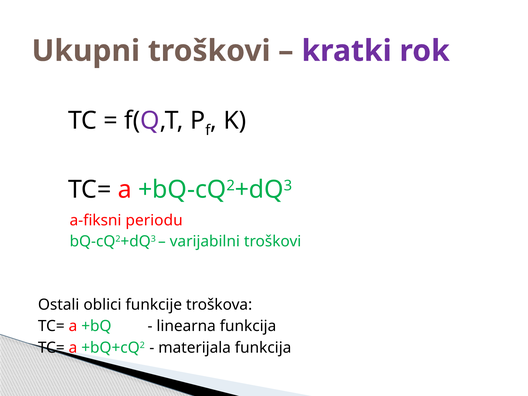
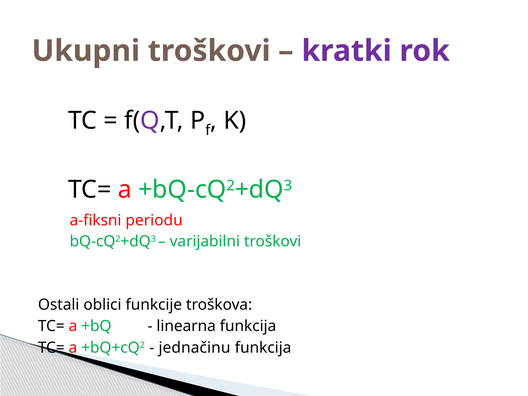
materijala: materijala -> jednačinu (194, 348)
